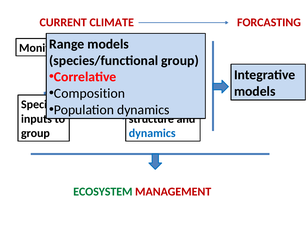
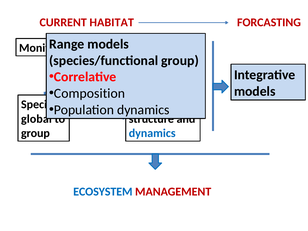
CLIMATE: CLIMATE -> HABITAT (112, 22)
inputs: inputs -> global (36, 119)
ECOSYSTEM colour: green -> blue (103, 192)
